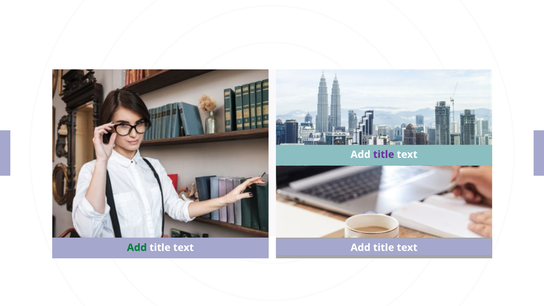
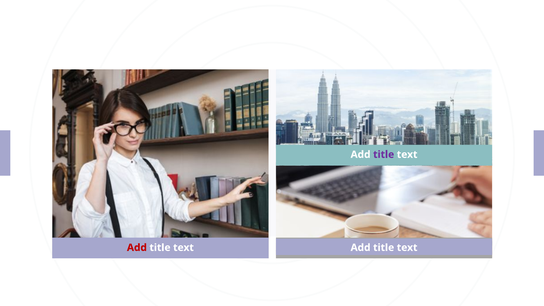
Add colour: green -> red (137, 248)
